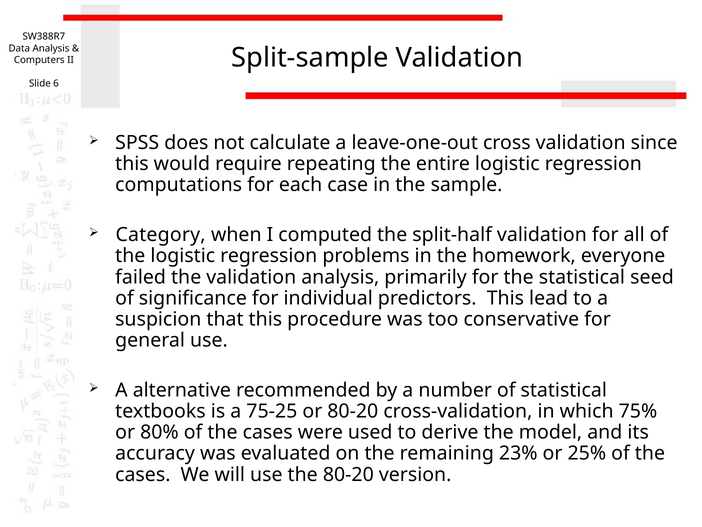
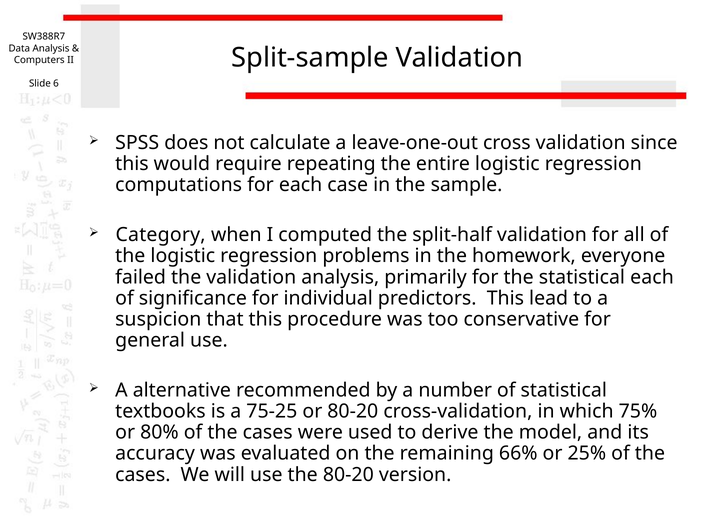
statistical seed: seed -> each (652, 277)
23%: 23% -> 66% (518, 453)
